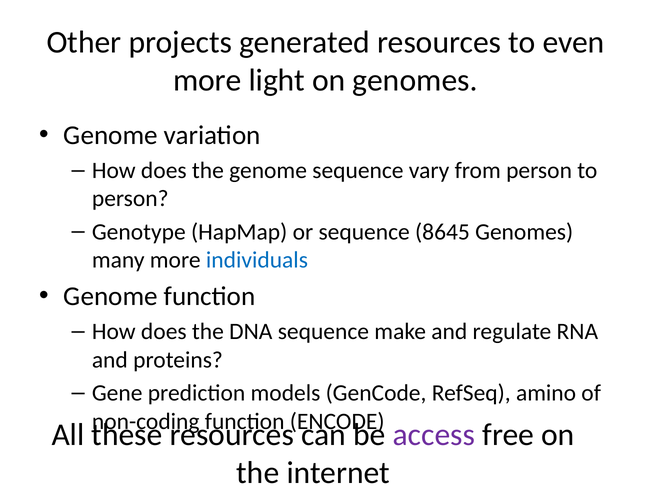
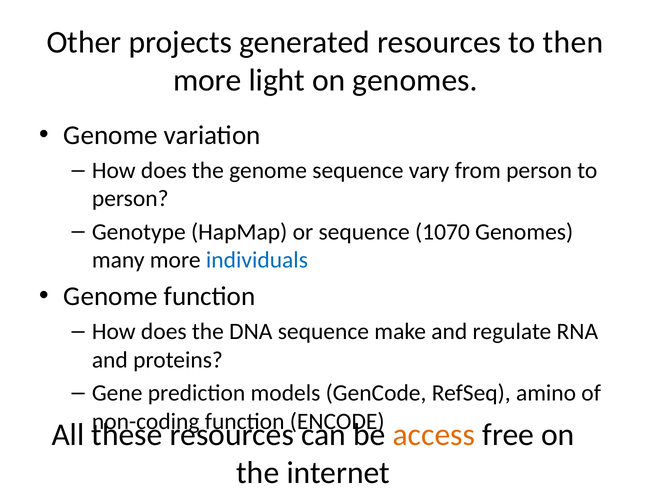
even: even -> then (573, 42)
8645: 8645 -> 1070 (442, 232)
access colour: purple -> orange (434, 435)
